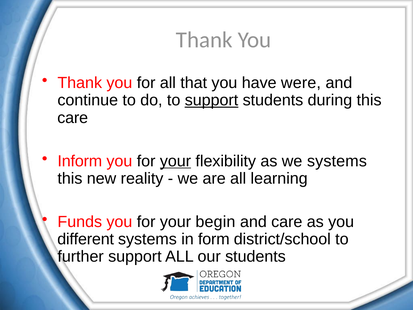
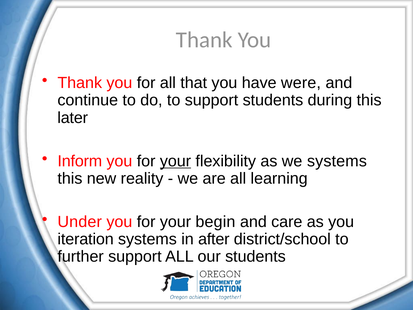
support underline: present -> none (211, 100)
care: care -> later (73, 118)
Funds: Funds -> Under (80, 222)
different: different -> iteration (86, 239)
form: form -> after (214, 239)
